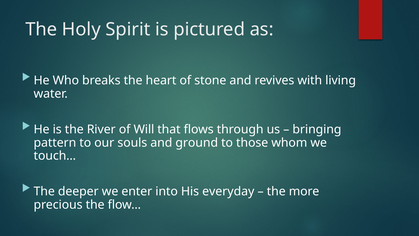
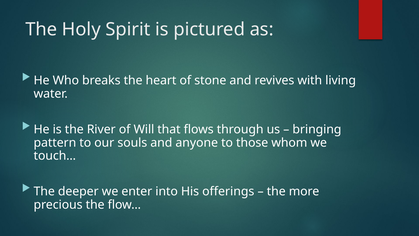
ground: ground -> anyone (197, 142)
everyday: everyday -> offerings (228, 191)
